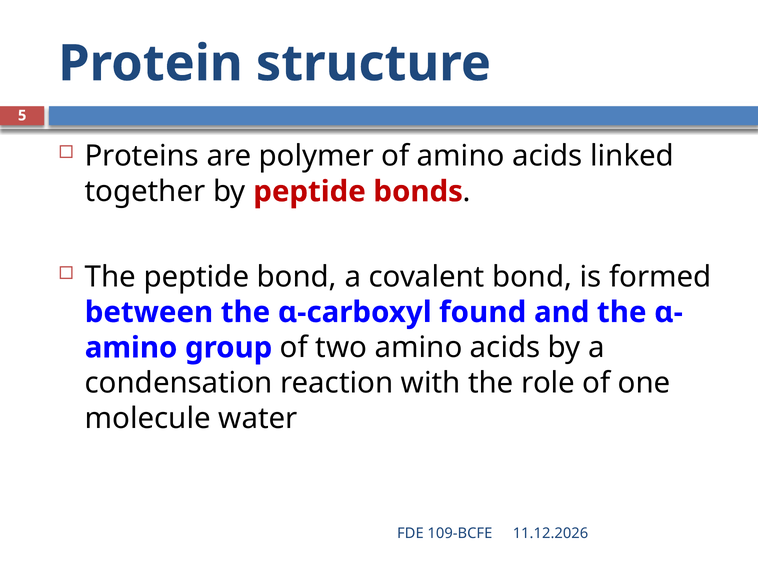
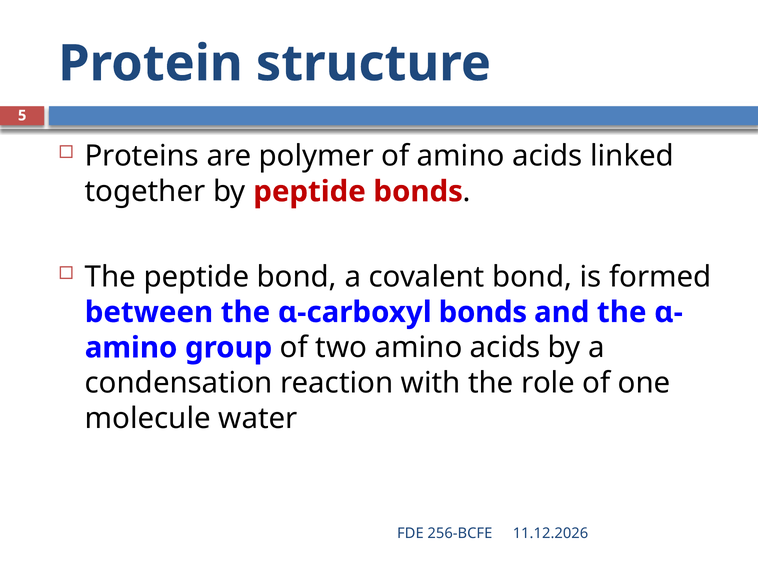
α-carboxyl found: found -> bonds (483, 312)
109-BCFE: 109-BCFE -> 256-BCFE (460, 533)
